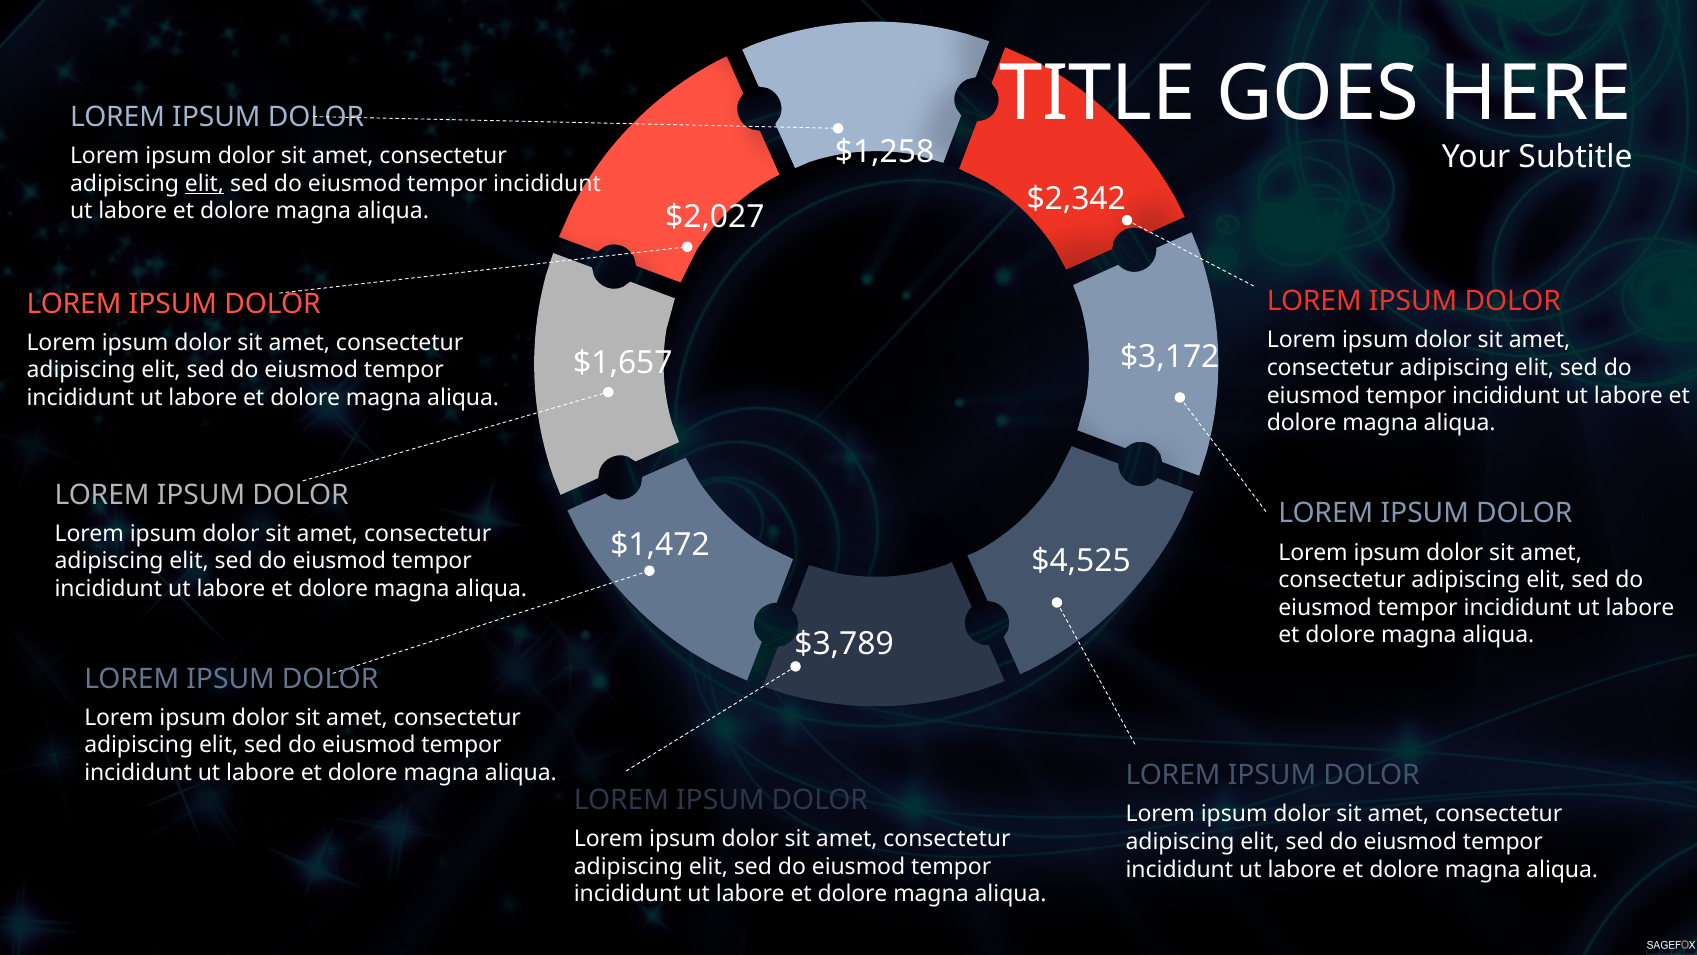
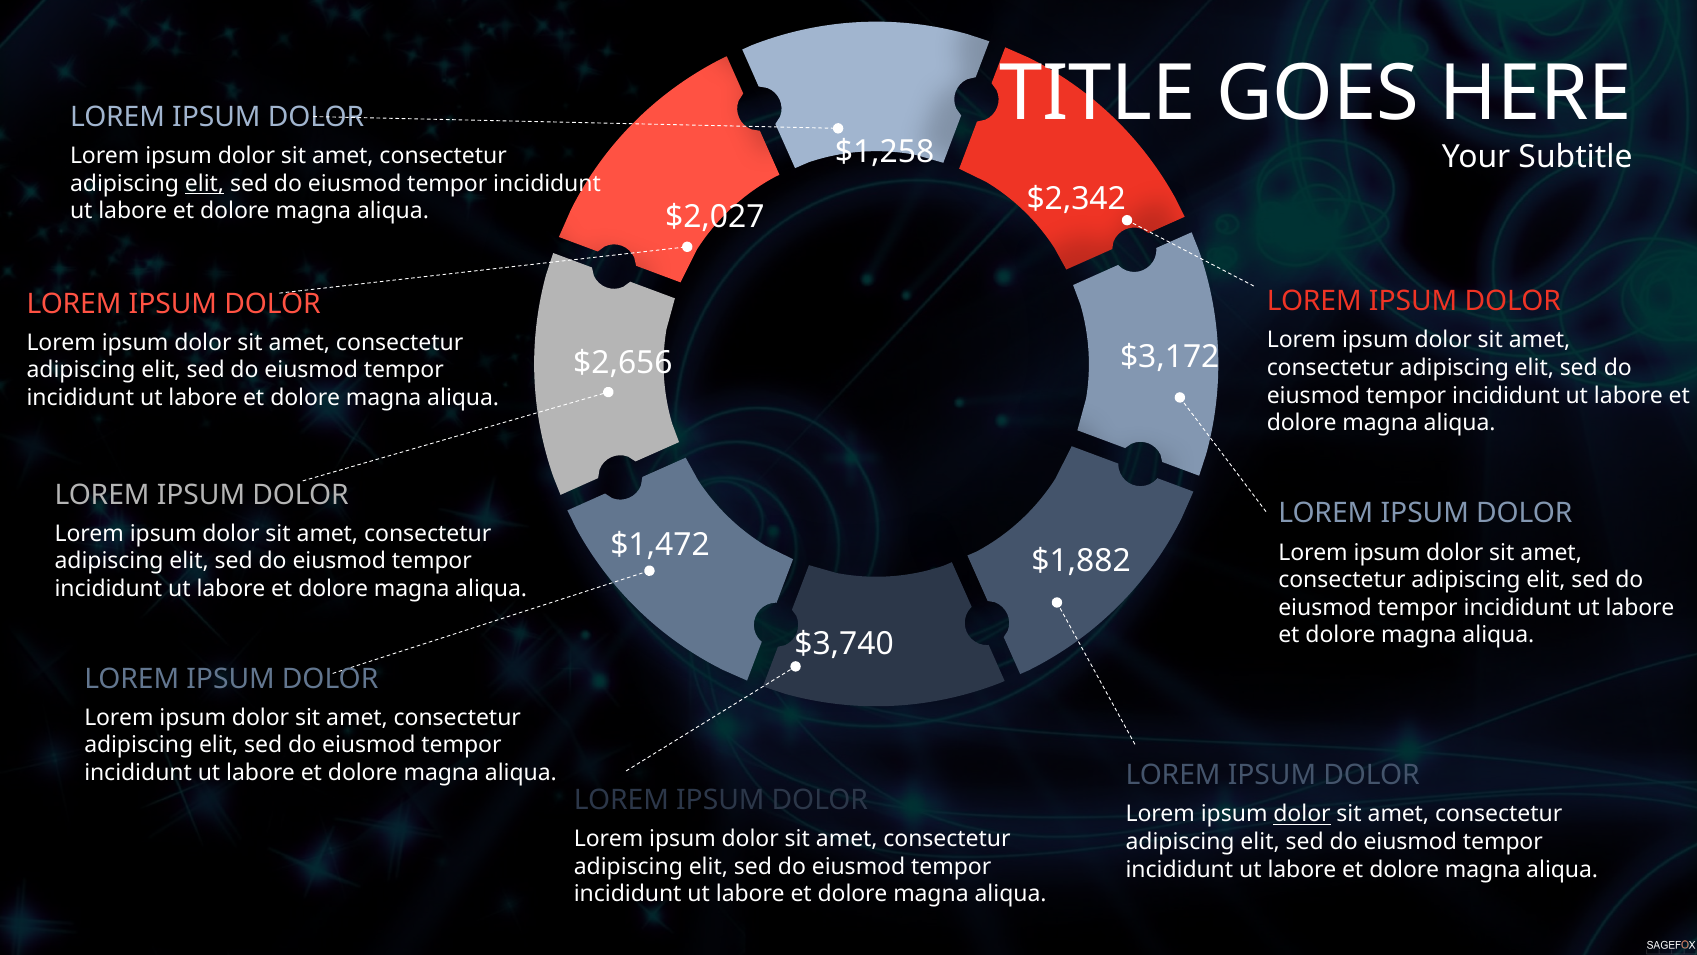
$1,657: $1,657 -> $2,656 (623, 363)
$4,525: $4,525 -> $1,882 (1081, 561)
$3,789: $3,789 -> $3,740 (844, 644)
dolor underline: none -> present (1302, 814)
